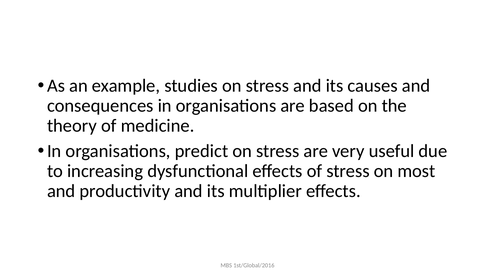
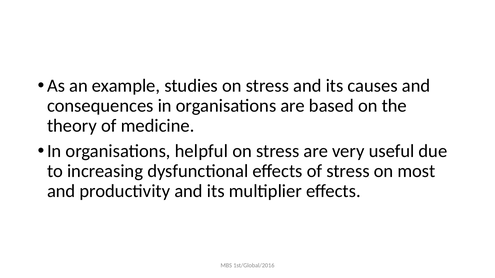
predict: predict -> helpful (201, 151)
